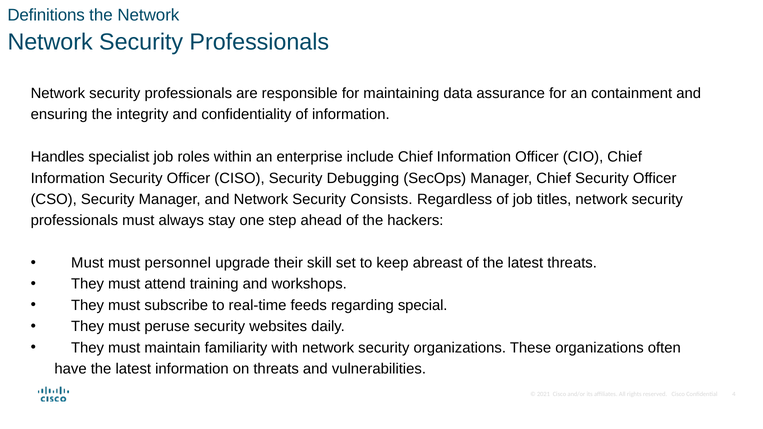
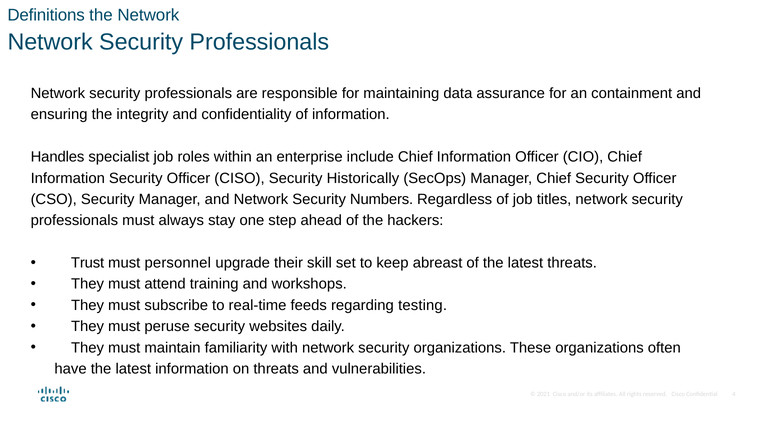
Debugging: Debugging -> Historically (363, 178)
Consists: Consists -> Numbers (382, 199)
Must: Must -> Trust (88, 263)
special: special -> testing (423, 305)
